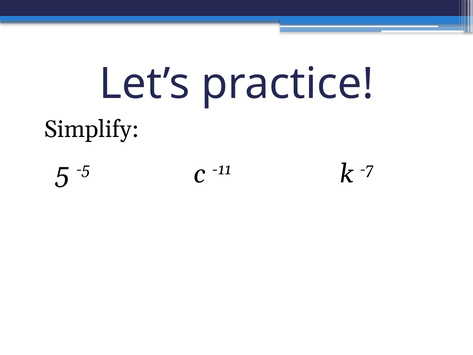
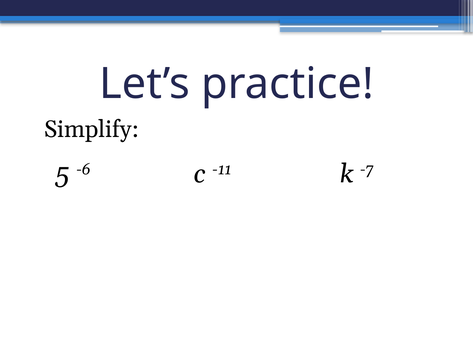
-5: -5 -> -6 (83, 169)
